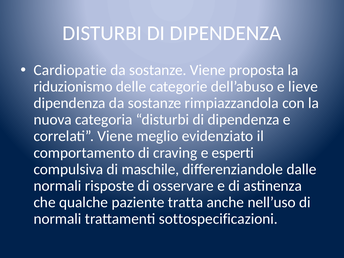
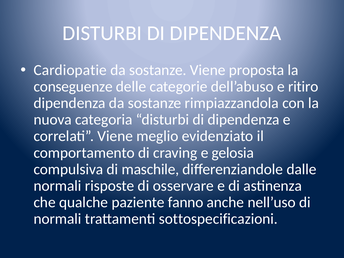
riduzionismo: riduzionismo -> conseguenze (73, 87)
lieve: lieve -> ritiro (303, 87)
esperti: esperti -> gelosia (233, 153)
tratta: tratta -> fanno (186, 202)
